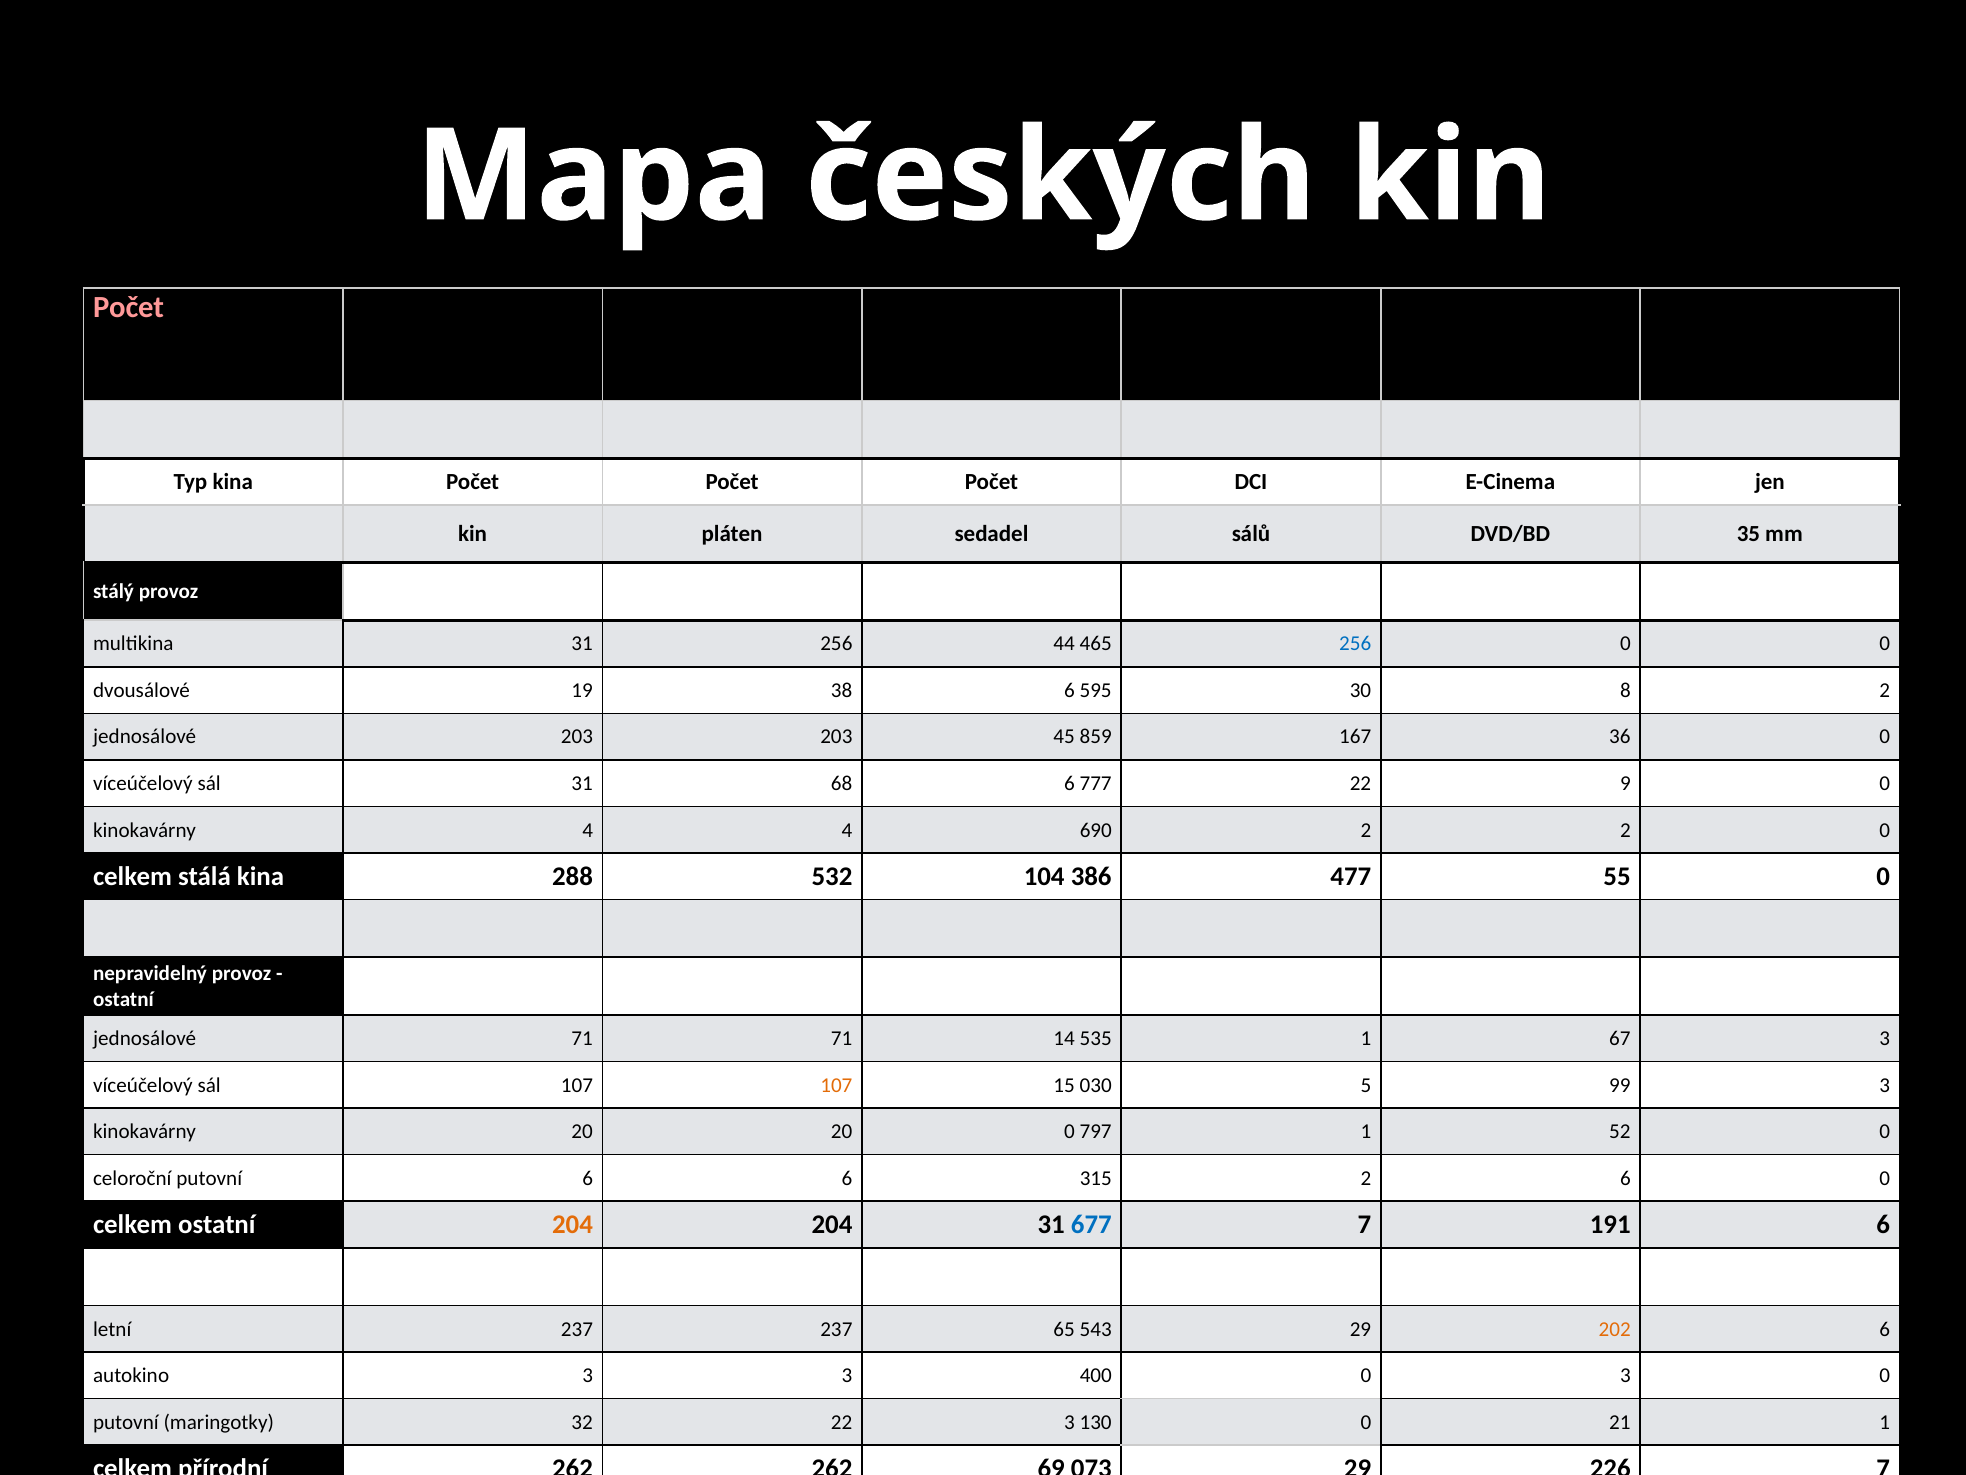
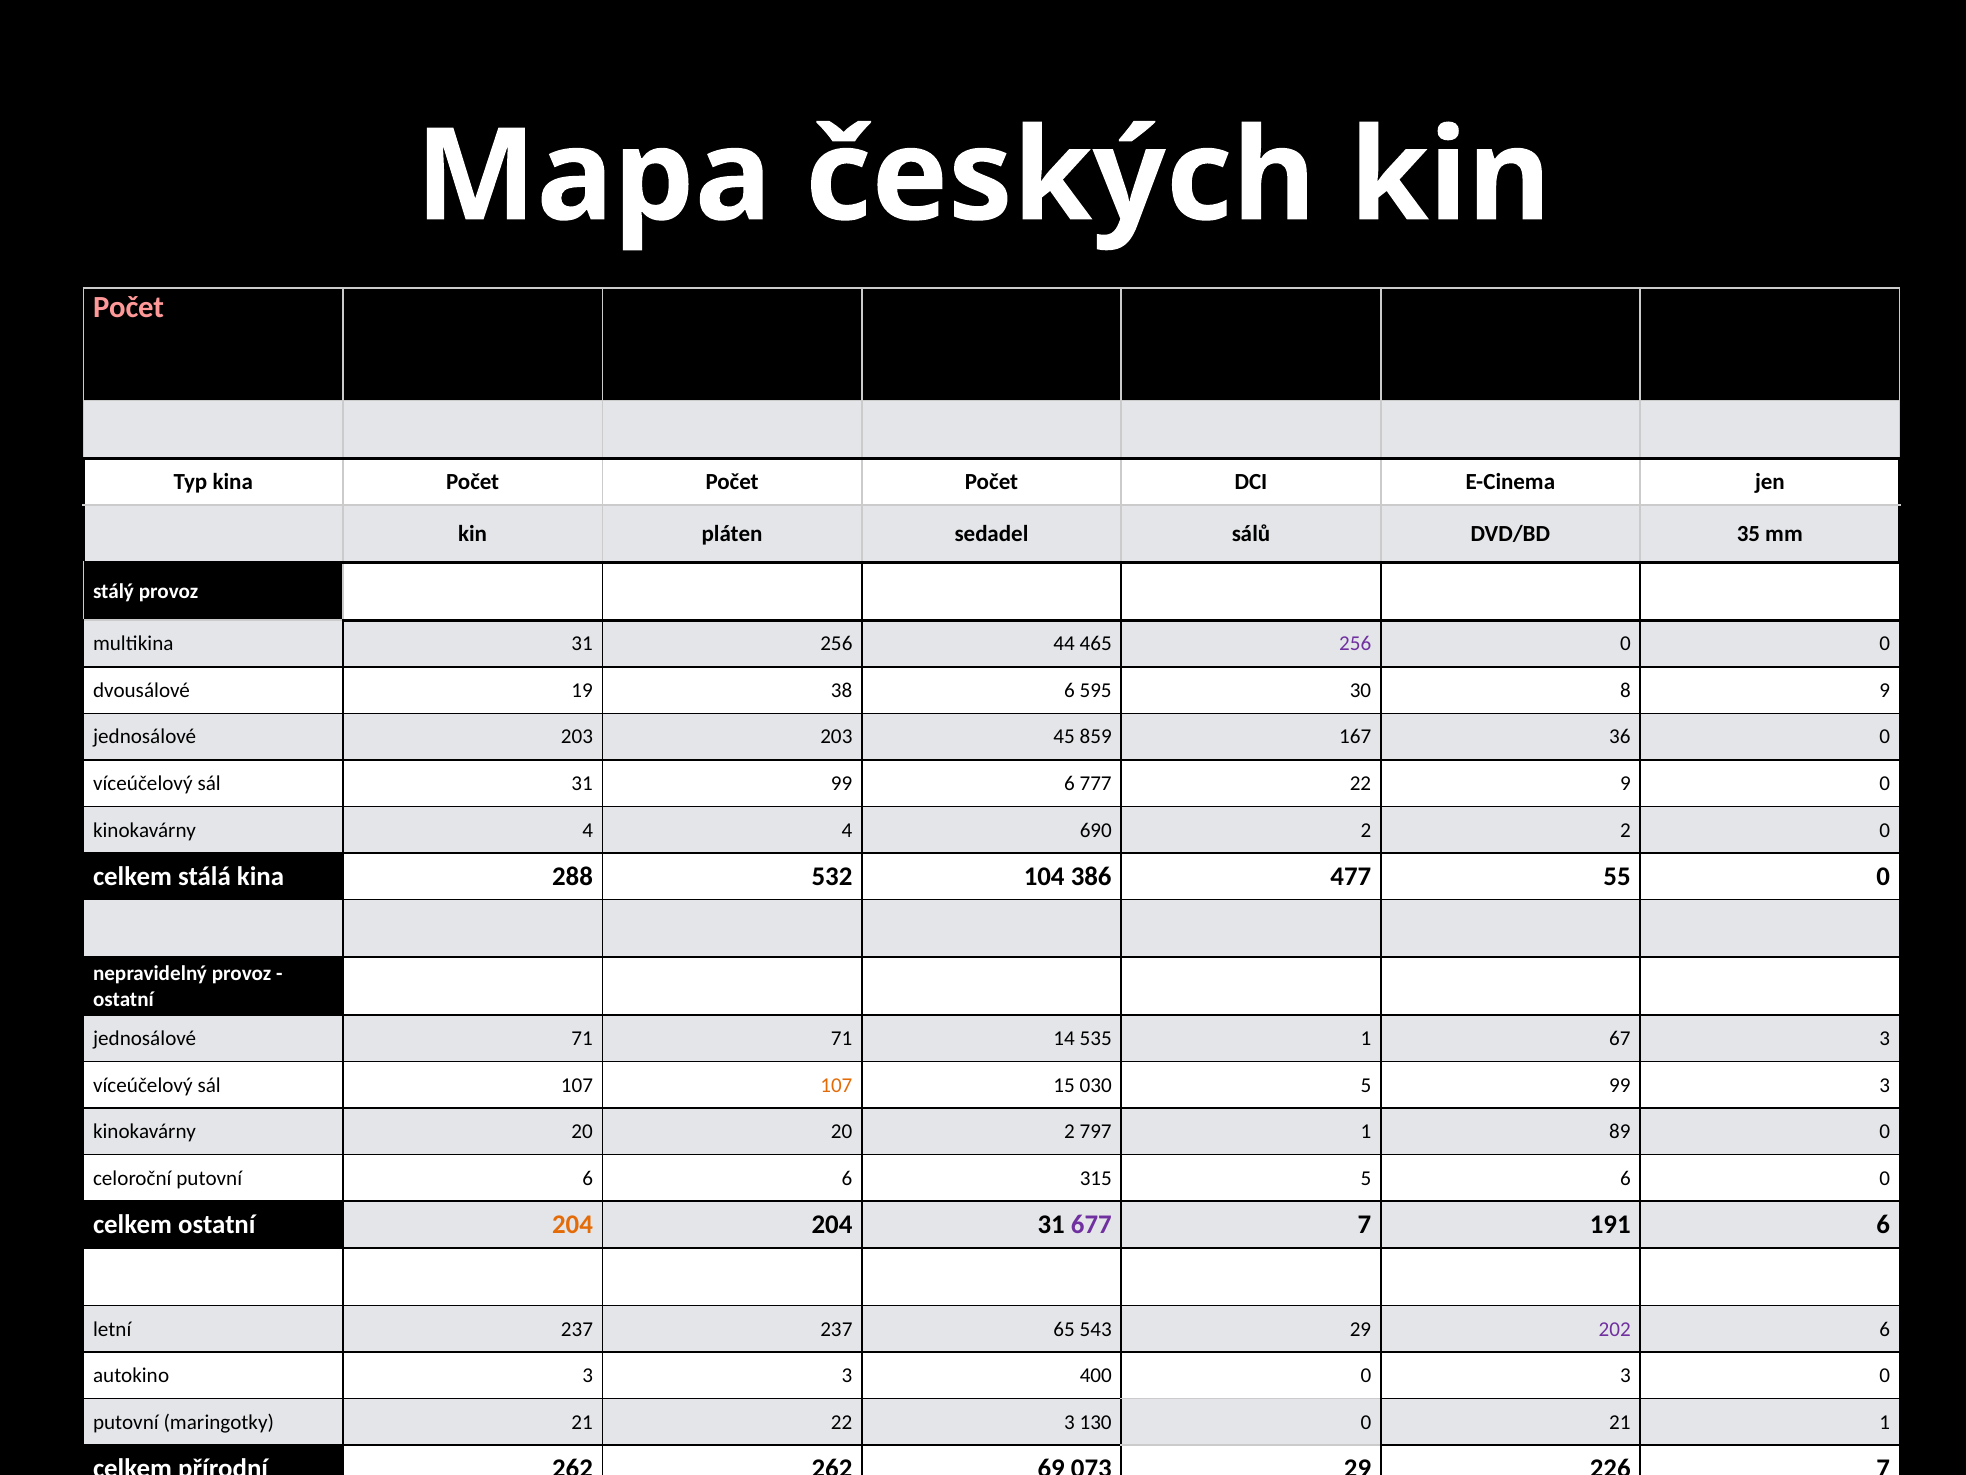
256 colour: blue -> purple (1355, 644)
8 2: 2 -> 9 (1885, 690)
31 68: 68 -> 99 (842, 783)
20 0: 0 -> 2 (1069, 1131)
52: 52 -> 89 (1620, 1131)
315 2: 2 -> 5 (1366, 1178)
677 colour: blue -> purple (1091, 1224)
202 colour: orange -> purple (1615, 1329)
maringotky 32: 32 -> 21 (582, 1422)
